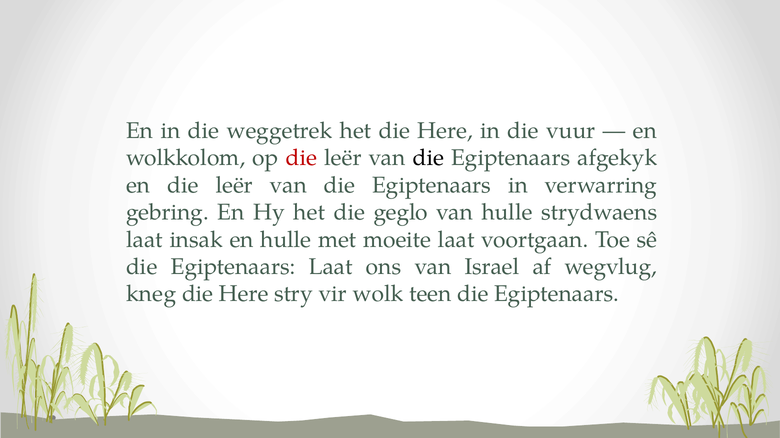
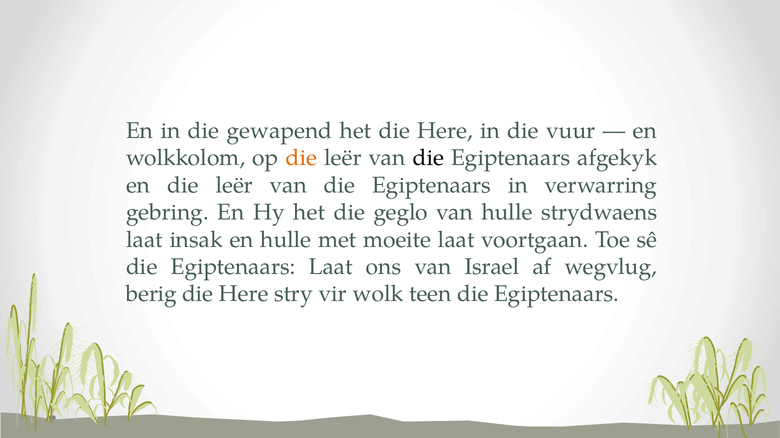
weggetrek: weggetrek -> gewapend (279, 131)
die colour: red -> orange (301, 158)
kneg: kneg -> berig (151, 294)
